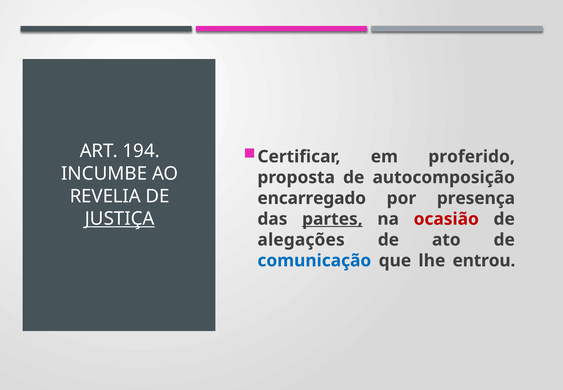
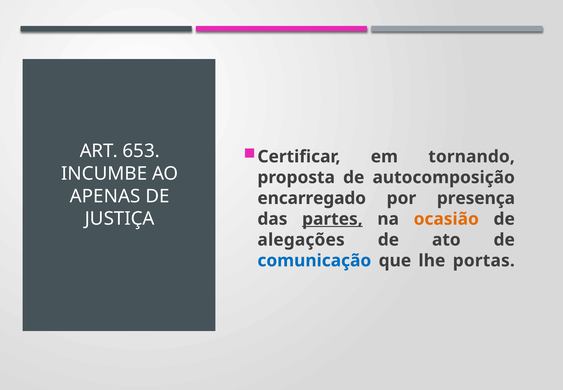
194: 194 -> 653 (141, 151)
proferido: proferido -> tornando (472, 157)
REVELIA: REVELIA -> APENAS (105, 196)
JUSTIÇA underline: present -> none (120, 219)
ocasião colour: red -> orange (446, 219)
entrou: entrou -> portas (484, 260)
